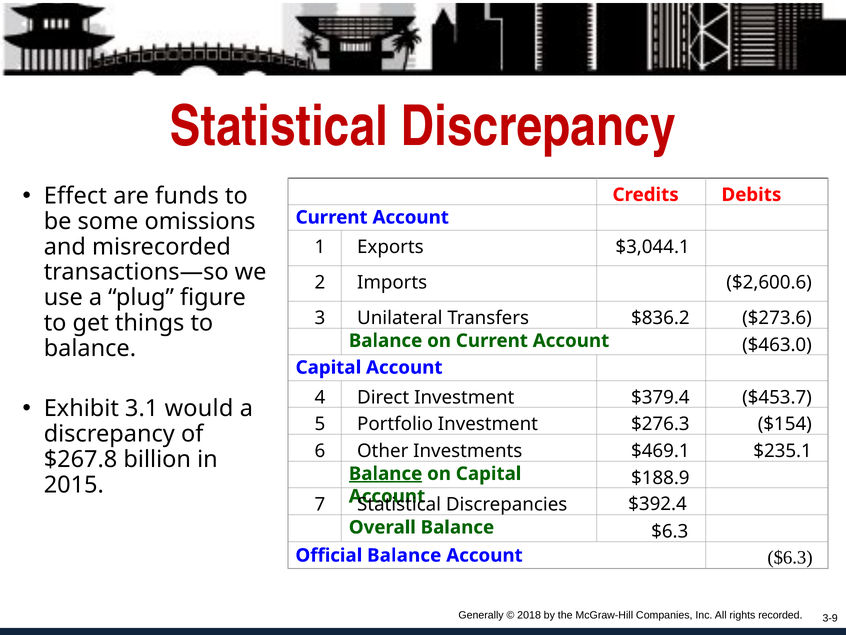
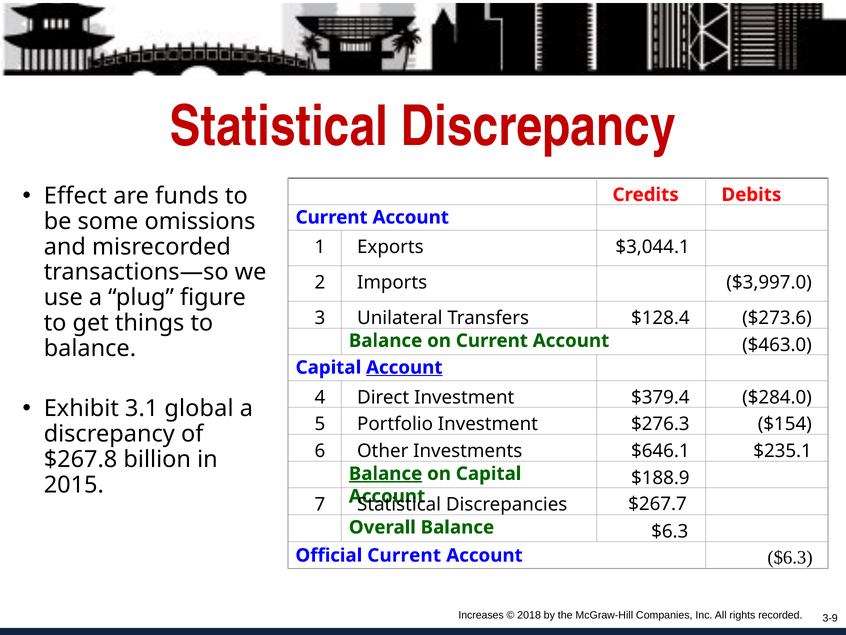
$2,600.6: $2,600.6 -> $3,997.0 (769, 282)
$836.2: $836.2 -> $128.4 (660, 318)
Account underline: none -> present (404, 367)
$453.7: $453.7 -> $284.0 (777, 397)
would: would -> global (199, 408)
$469.1: $469.1 -> $646.1 (660, 451)
$392.4: $392.4 -> $267.7 (658, 504)
Official Balance: Balance -> Current (404, 555)
Generally: Generally -> Increases (481, 615)
